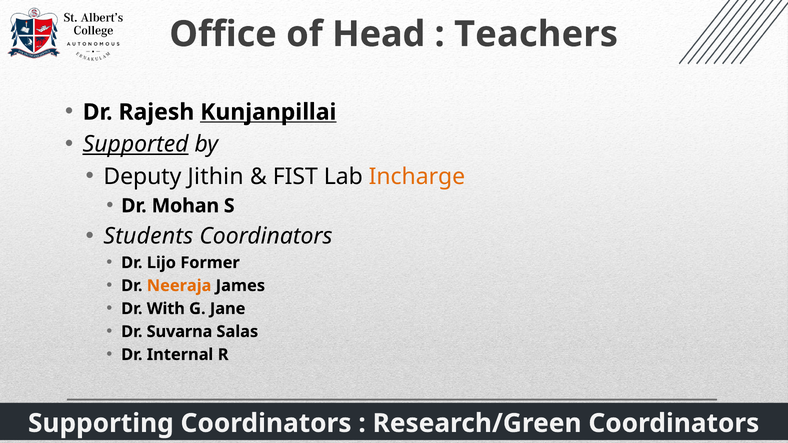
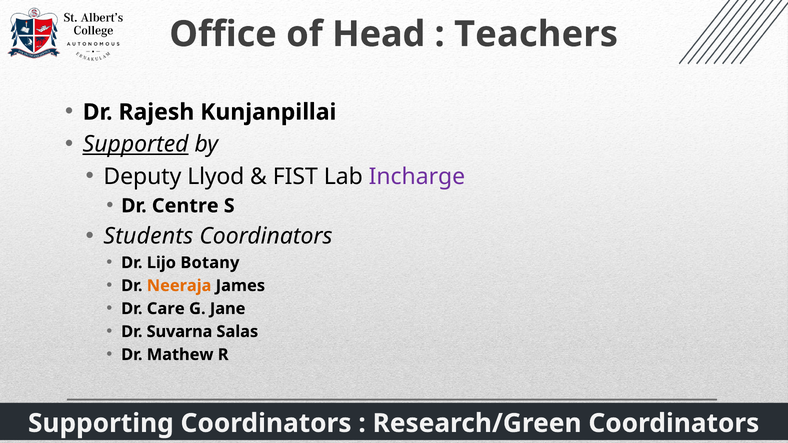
Kunjanpillai underline: present -> none (268, 112)
Jithin: Jithin -> Llyod (216, 177)
Incharge colour: orange -> purple (417, 177)
Mohan: Mohan -> Centre (185, 206)
Former: Former -> Botany (210, 263)
With: With -> Care (166, 309)
Internal: Internal -> Mathew (180, 355)
